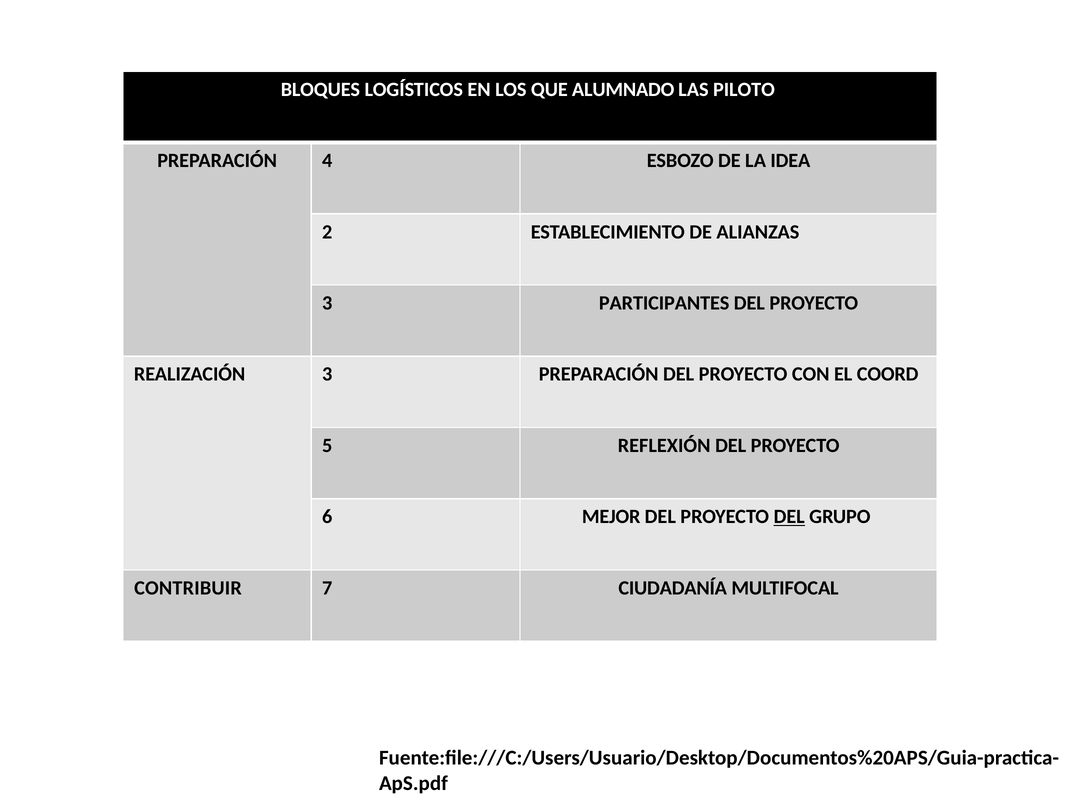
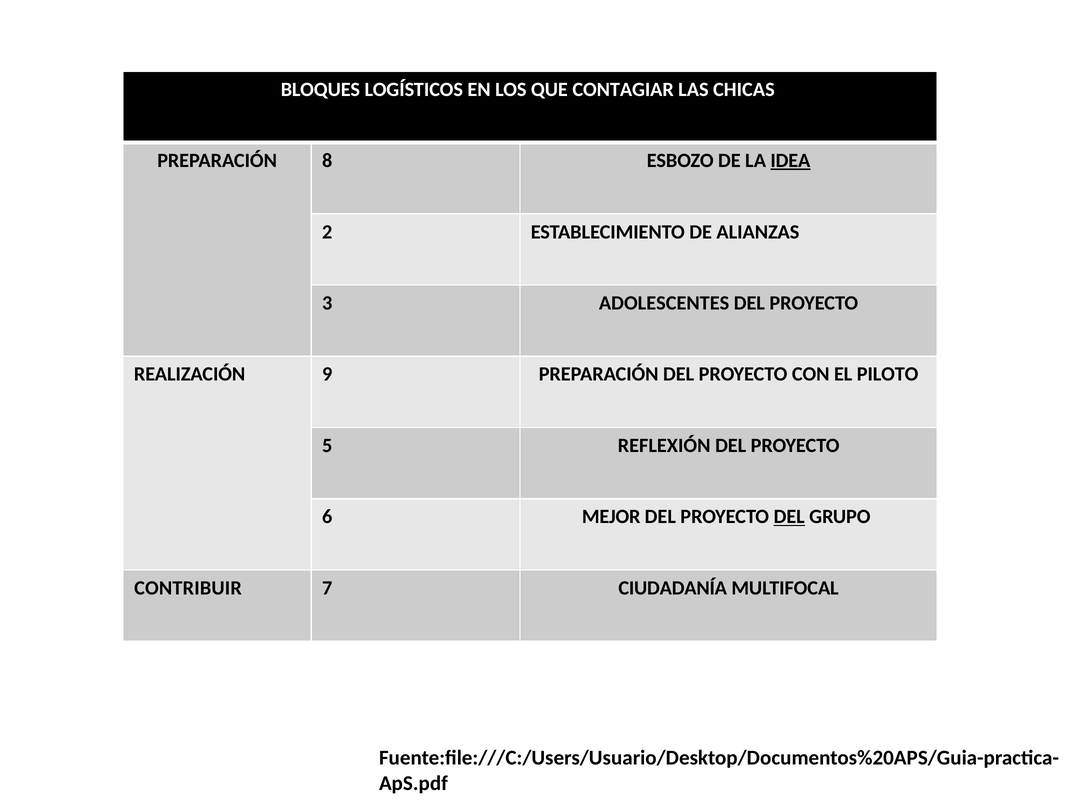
ALUMNADO: ALUMNADO -> CONTAGIAR (623, 89)
PILOTO: PILOTO -> CHICAS (744, 89)
4: 4 -> 8 (327, 161)
IDEA underline: none -> present (790, 161)
PARTICIPANTES: PARTICIPANTES -> ADOLESCENTES (664, 303)
REALIZACIÓN 3: 3 -> 9 (327, 375)
COORD: COORD -> PILOTO (888, 375)
